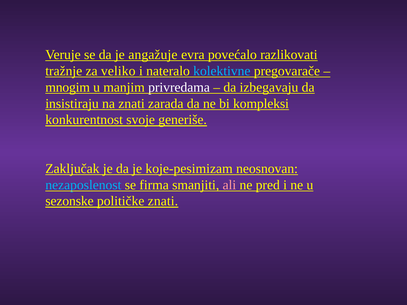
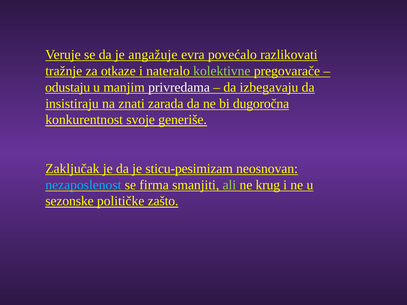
veliko: veliko -> otkaze (118, 71)
kolektivne colour: light blue -> light green (222, 71)
mnogim: mnogim -> odustaju (68, 87)
kompleksi: kompleksi -> dugoročna (261, 104)
koje-pesimizam: koje-pesimizam -> sticu-pesimizam (189, 169)
ali colour: pink -> light green (229, 185)
pred: pred -> krug (268, 185)
političke znati: znati -> zašto (163, 201)
